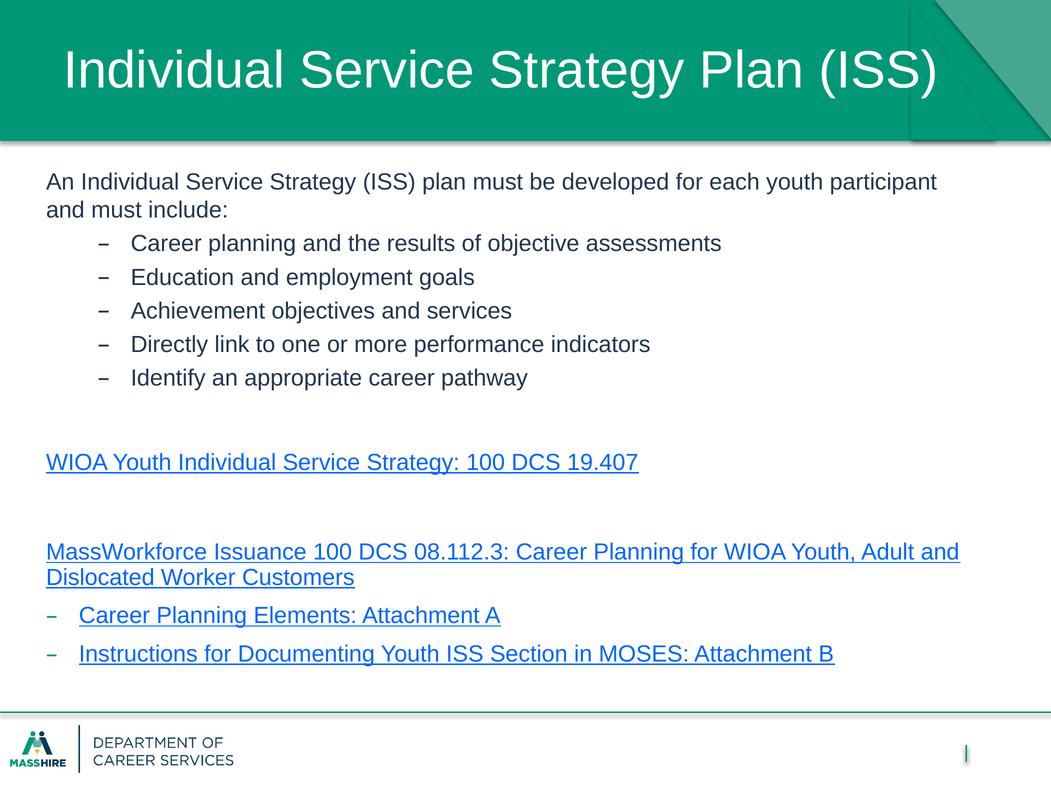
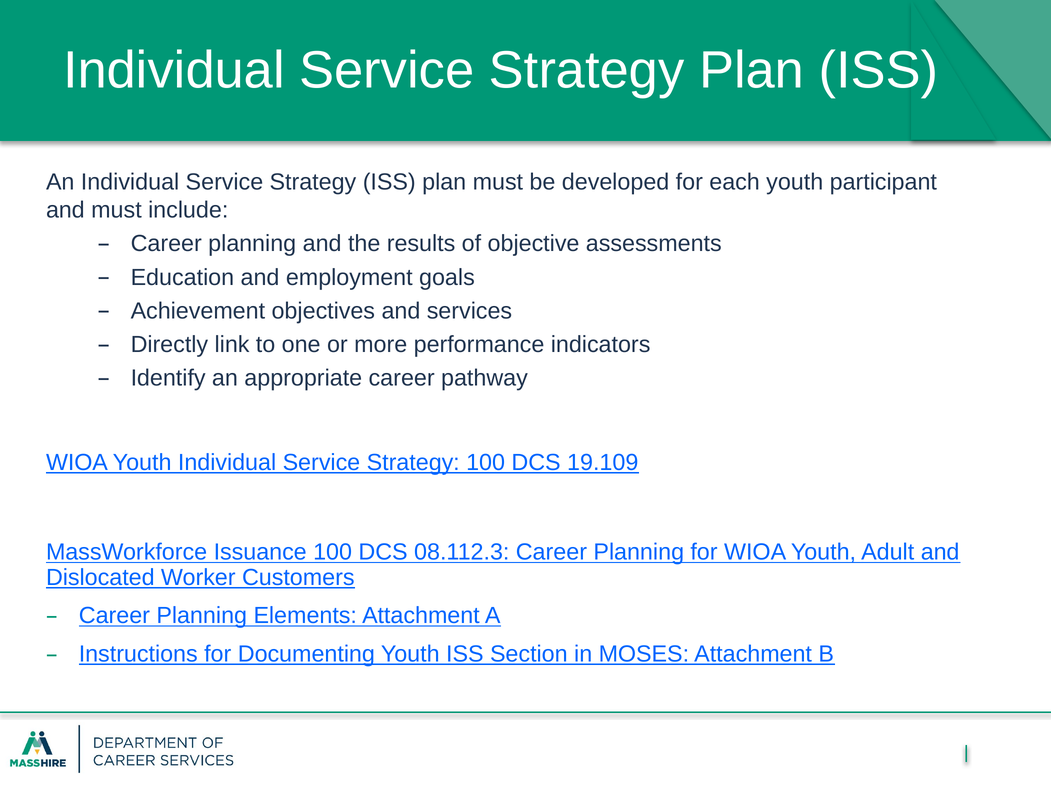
19.407: 19.407 -> 19.109 (603, 462)
